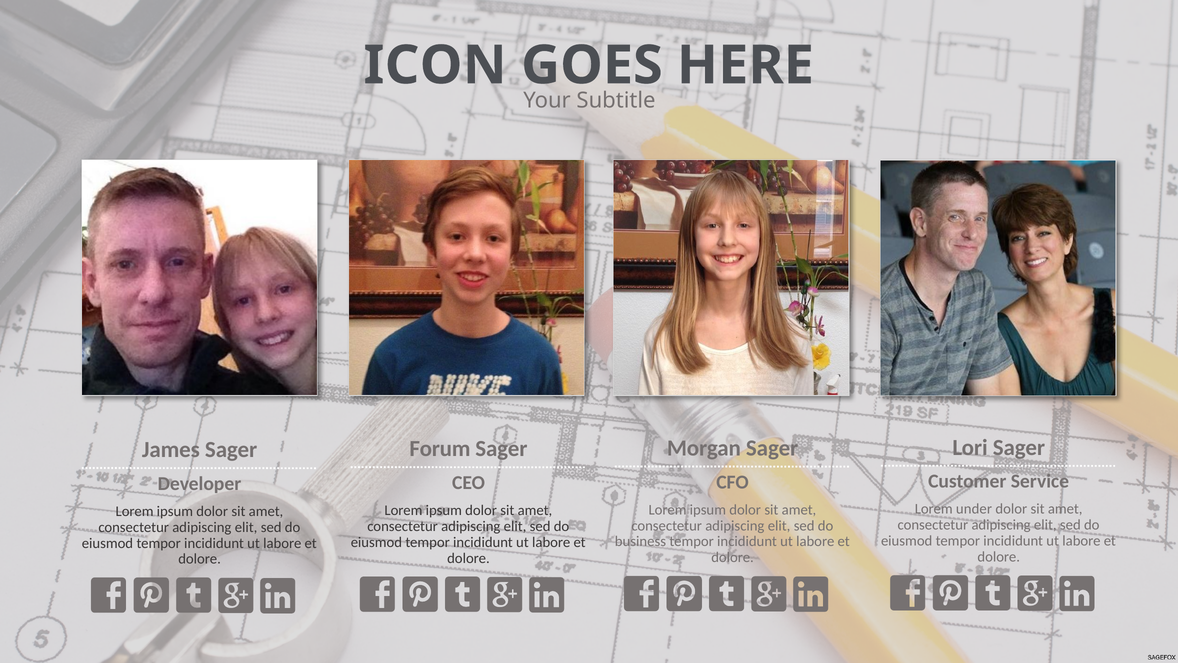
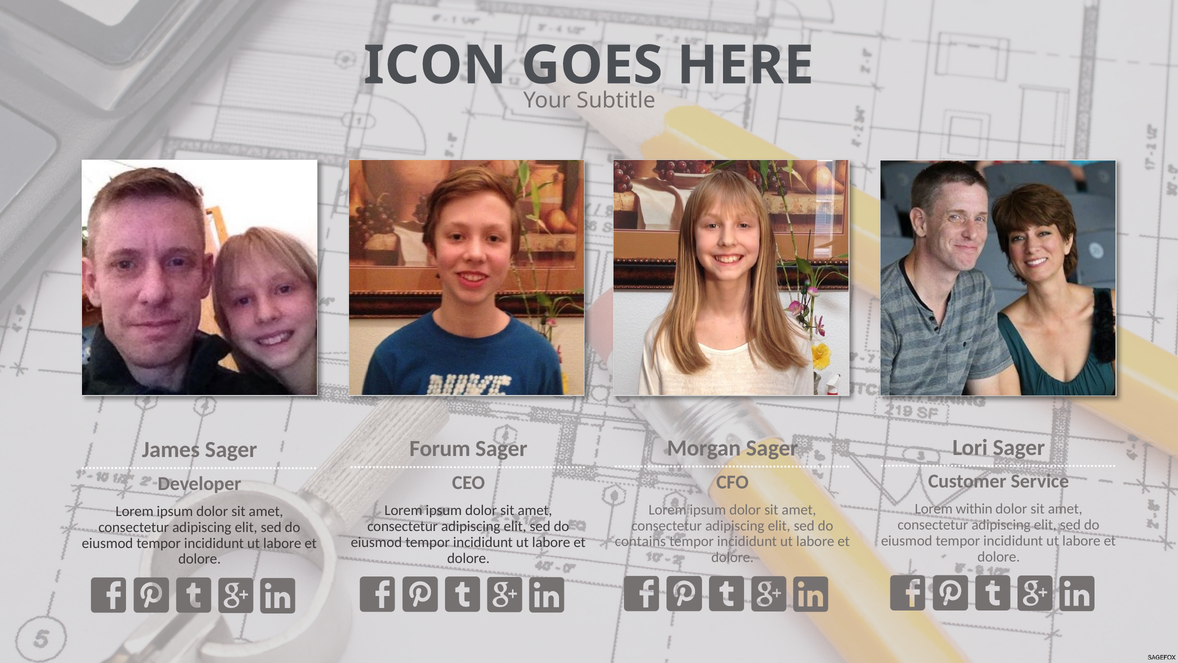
under: under -> within (974, 509)
business: business -> contains (640, 541)
